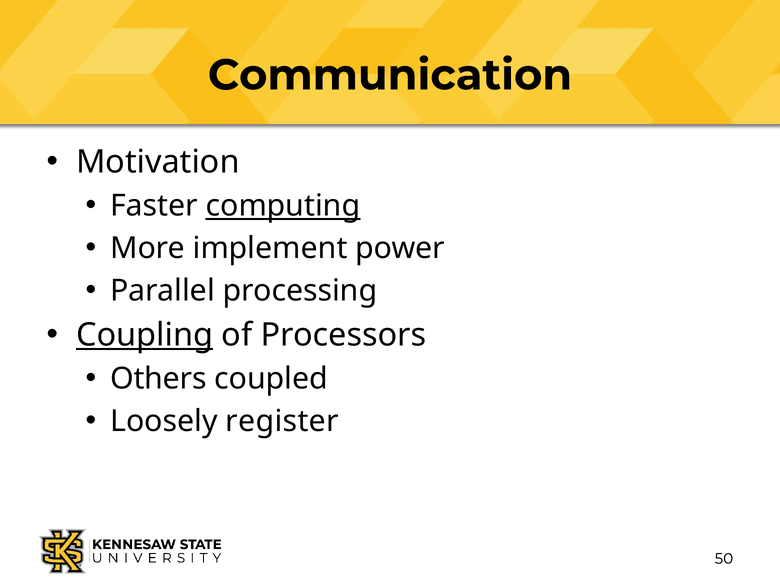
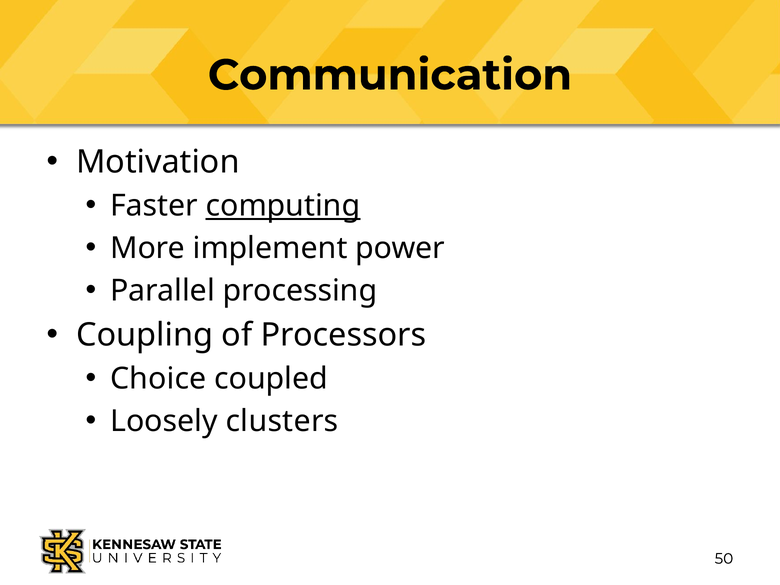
Coupling underline: present -> none (145, 335)
Others: Others -> Choice (158, 379)
register: register -> clusters (282, 421)
